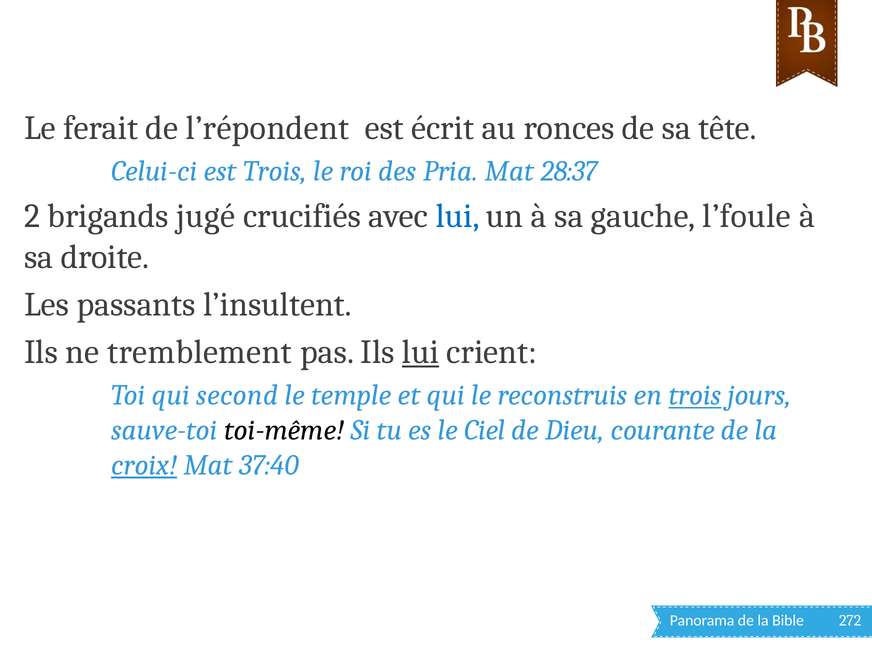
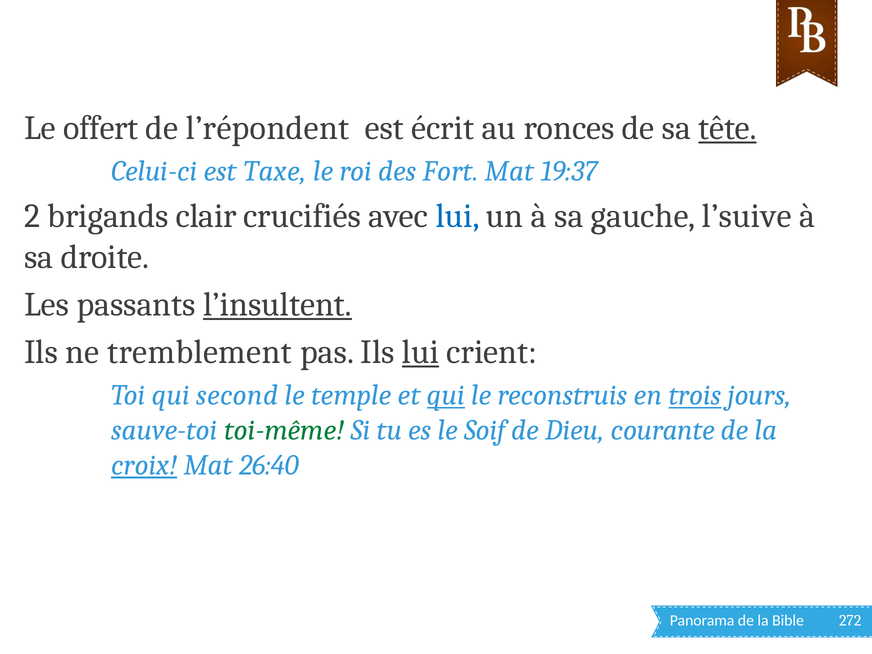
ferait: ferait -> offert (101, 128)
tête underline: none -> present (728, 128)
est Trois: Trois -> Taxe (275, 171)
Pria: Pria -> Fort (451, 171)
28:37: 28:37 -> 19:37 (569, 171)
jugé: jugé -> clair (206, 216)
l’foule: l’foule -> l’suive (747, 216)
l’insultent underline: none -> present (278, 304)
qui underline: none -> present (446, 395)
toi-même colour: black -> green (284, 430)
Ciel: Ciel -> Soif (485, 430)
37:40: 37:40 -> 26:40 (269, 465)
